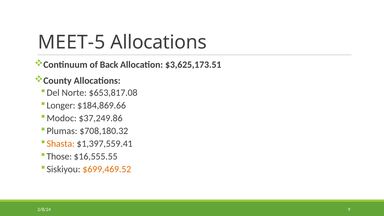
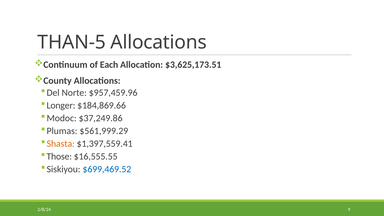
MEET-5: MEET-5 -> THAN-5 (72, 42)
Back: Back -> Each (109, 65)
$653,817.08: $653,817.08 -> $957,459.96 (113, 93)
$708,180.32: $708,180.32 -> $561,999.29 (104, 131)
$699,469.52 colour: orange -> blue (107, 169)
